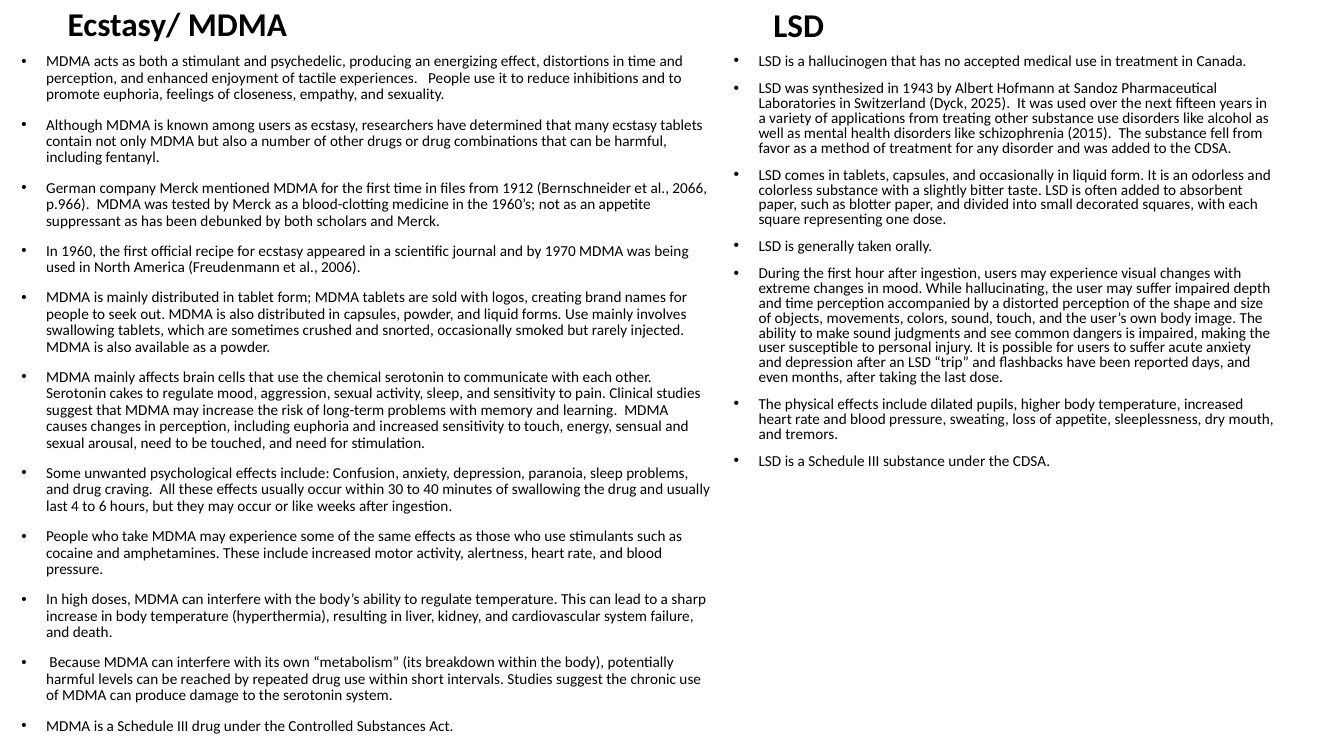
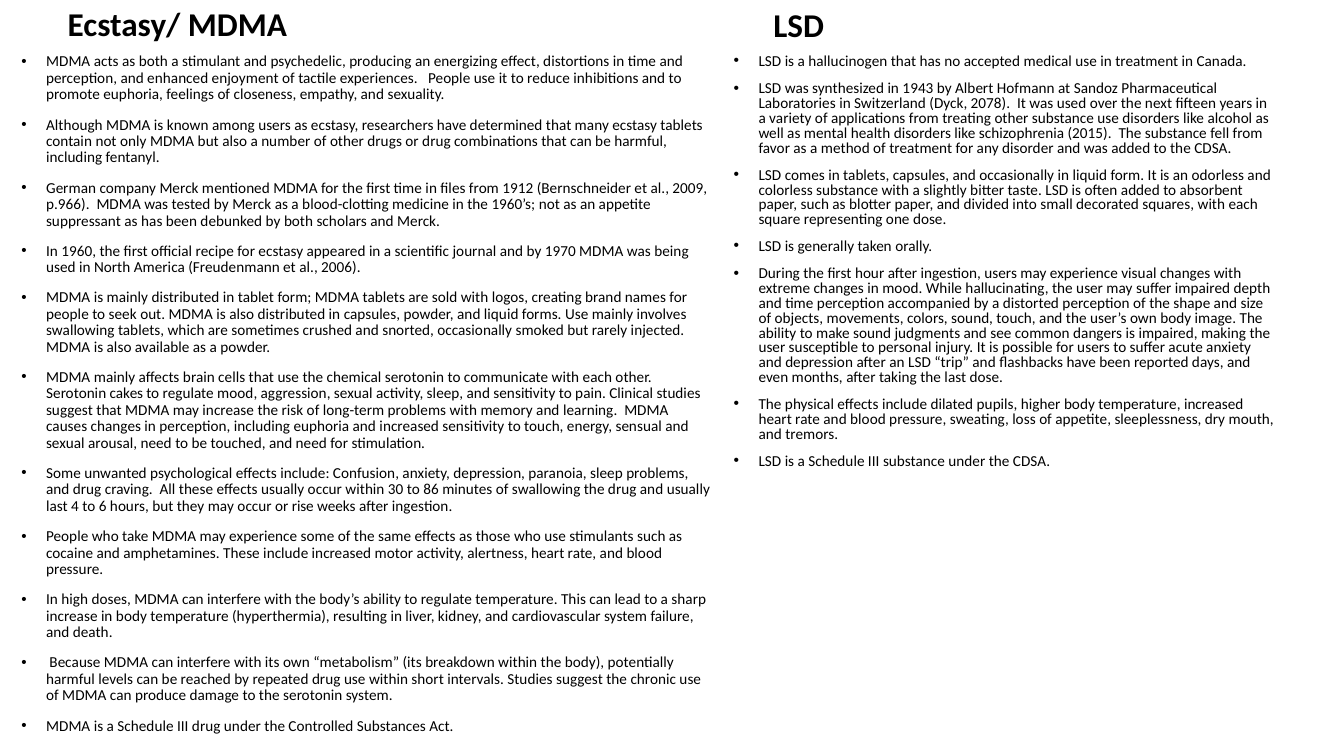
2025: 2025 -> 2078 (990, 104)
2066: 2066 -> 2009 (690, 188)
40: 40 -> 86 (431, 490)
or like: like -> rise (303, 506)
